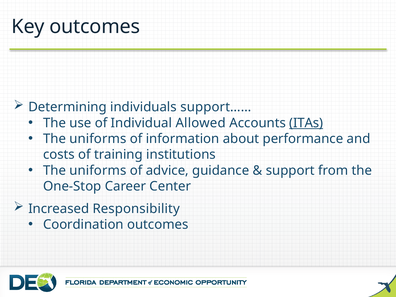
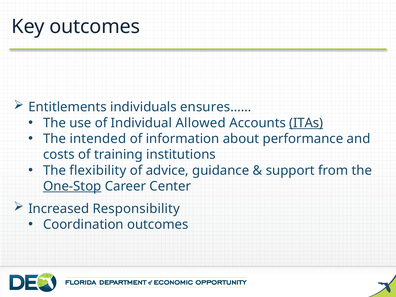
Determining: Determining -> Entitlements (68, 107)
support……: support…… -> ensures…… (216, 107)
uniforms: uniforms -> intended (98, 139)
uniforms: uniforms -> flexibility (98, 170)
One-Stop underline: none -> present (72, 186)
